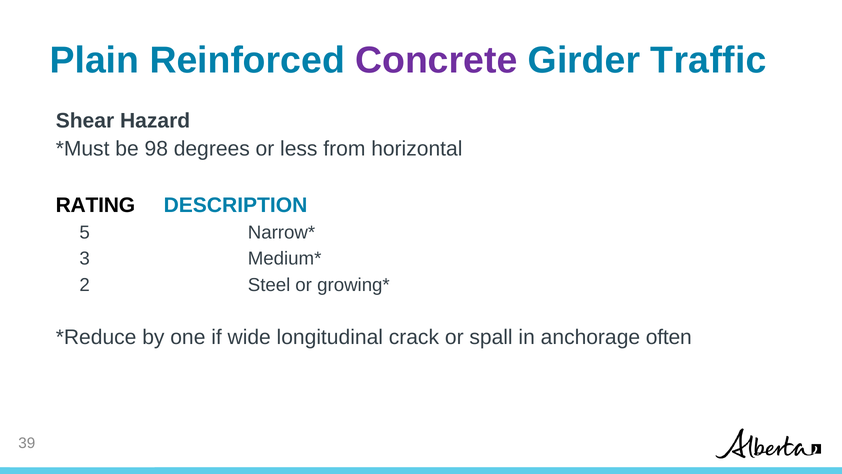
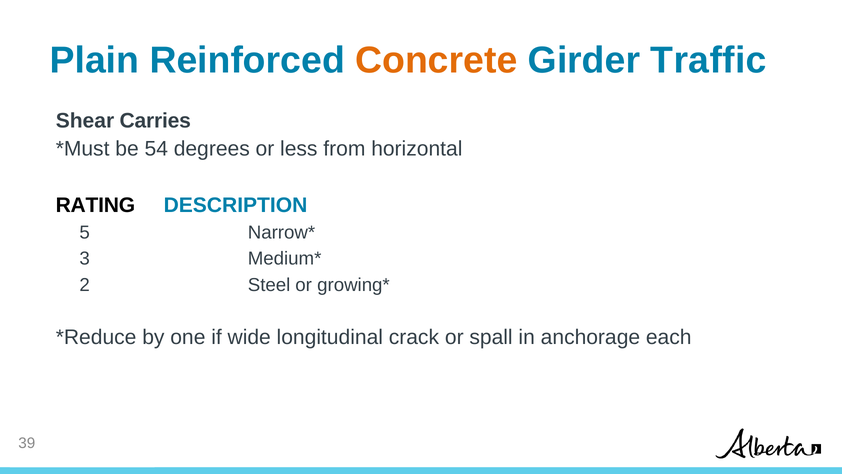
Concrete colour: purple -> orange (436, 61)
Hazard: Hazard -> Carries (155, 121)
98: 98 -> 54 (156, 149)
often: often -> each (669, 337)
